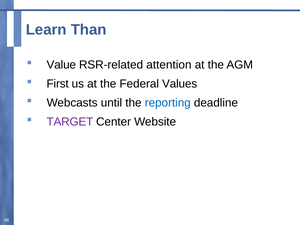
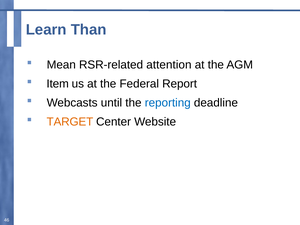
Value: Value -> Mean (61, 65)
First: First -> Item (58, 84)
Values: Values -> Report (180, 84)
TARGET colour: purple -> orange (70, 122)
